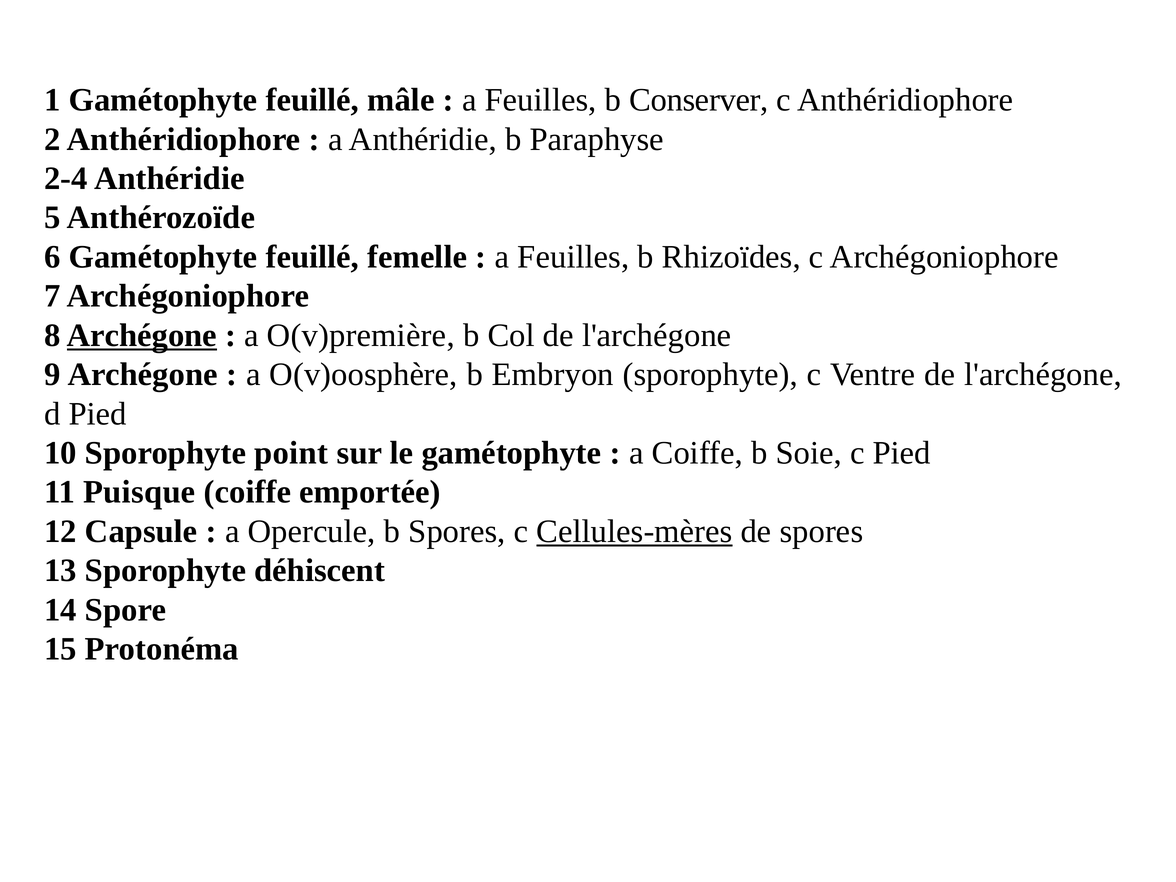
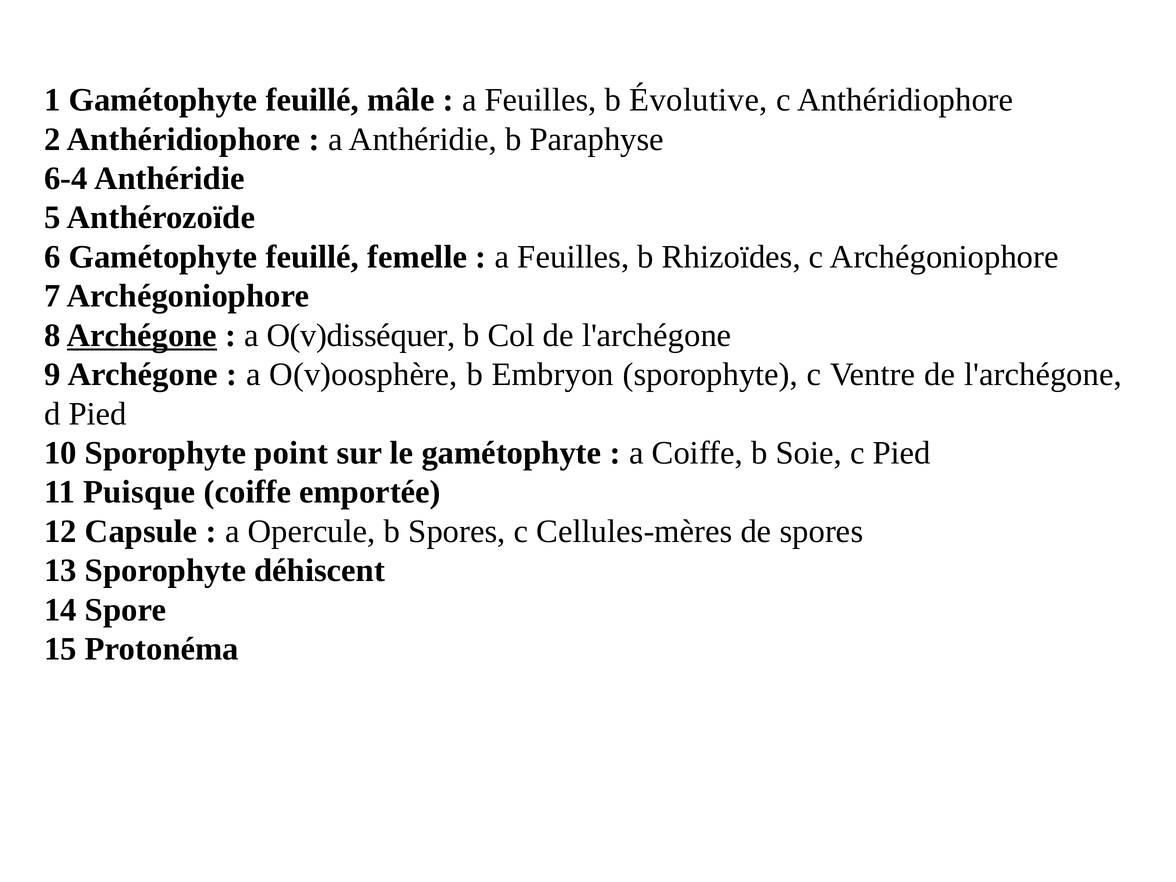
Conserver: Conserver -> Évolutive (698, 100)
2-4: 2-4 -> 6-4 (66, 178)
O(v)première: O(v)première -> O(v)disséquer (361, 335)
Cellules-mères underline: present -> none (634, 531)
